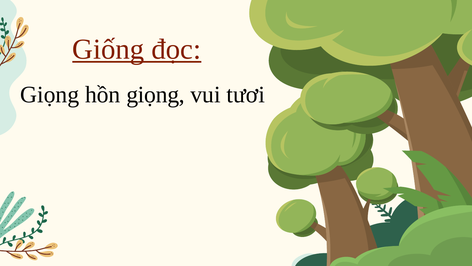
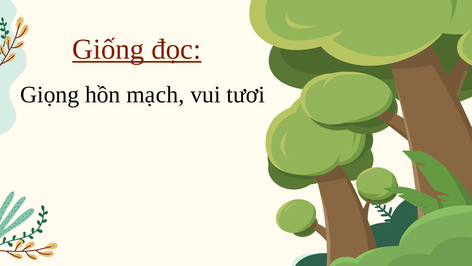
hồn giọng: giọng -> mạch (155, 95)
